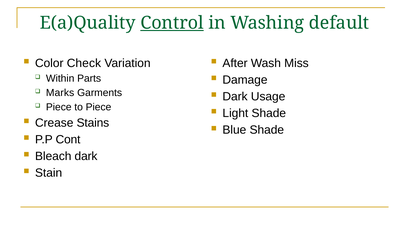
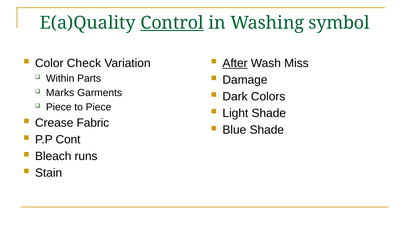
default: default -> symbol (339, 23)
After underline: none -> present (235, 63)
Usage: Usage -> Colors (268, 97)
Stains: Stains -> Fabric (93, 123)
Bleach dark: dark -> runs (86, 156)
